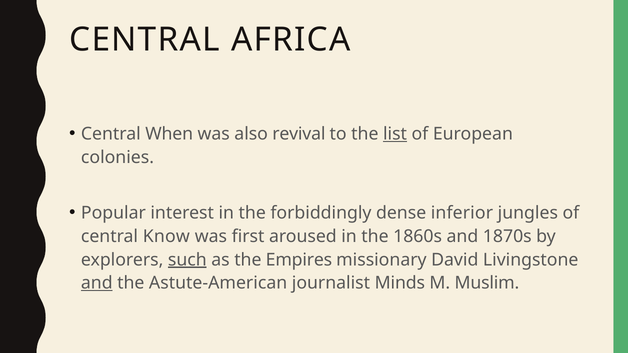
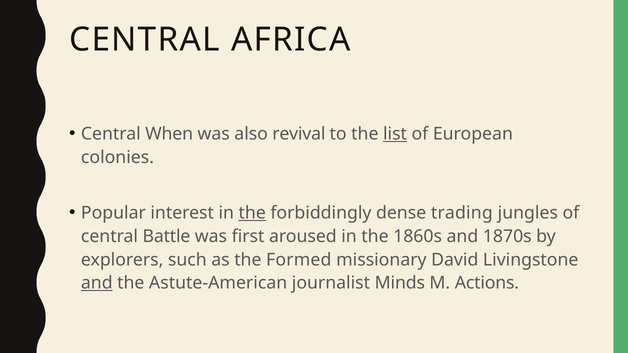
the underline: none -> present (252, 213)
inferior: inferior -> trading (462, 213)
Know: Know -> Battle (167, 237)
such underline: present -> none (187, 260)
Empires: Empires -> Formed (299, 260)
Muslim: Muslim -> Actions (487, 283)
